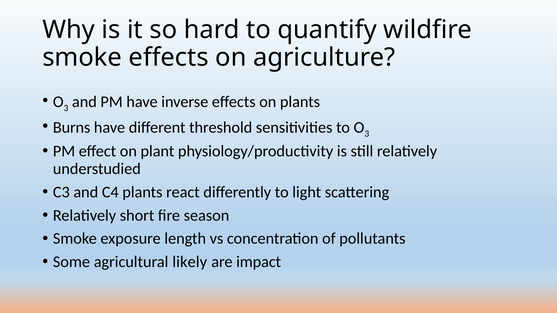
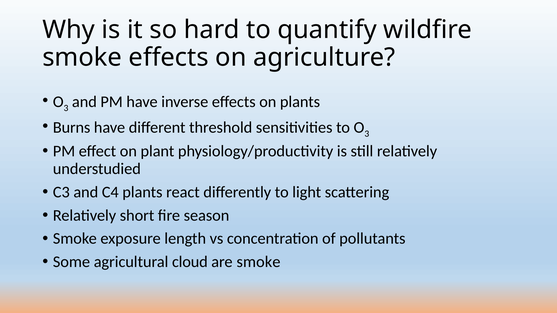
likely: likely -> cloud (190, 262)
are impact: impact -> smoke (258, 262)
